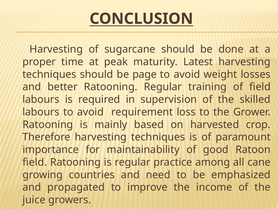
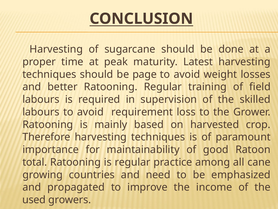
field: field -> total (35, 162)
juice: juice -> used (34, 199)
